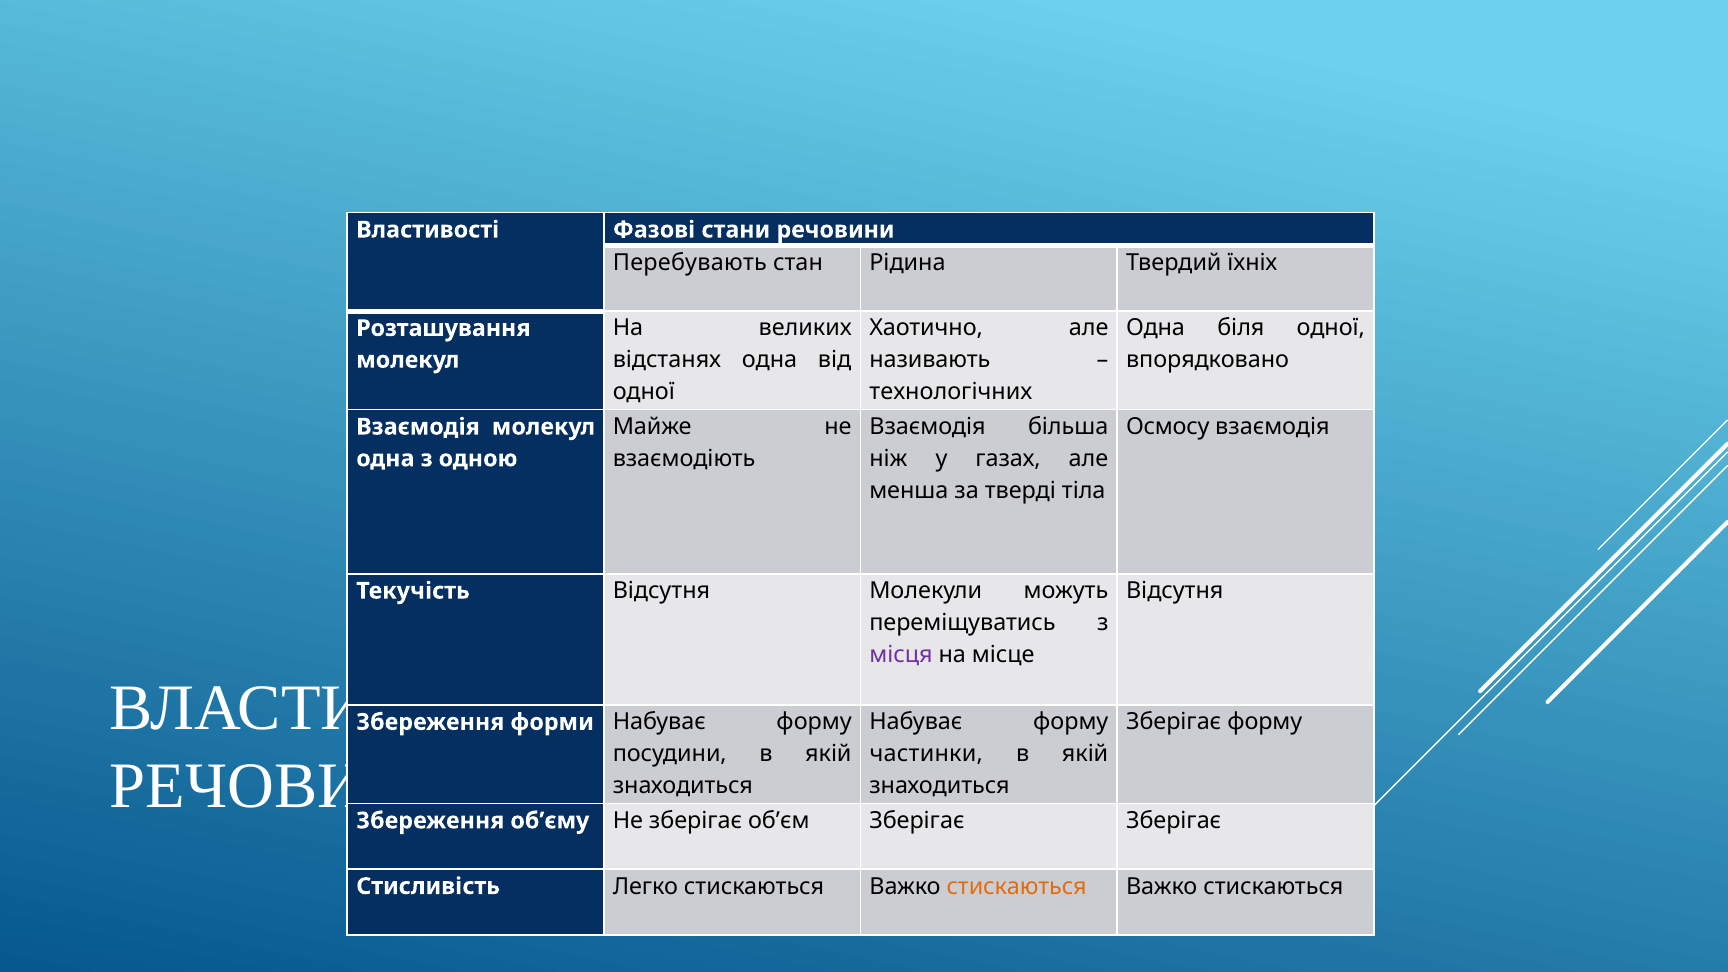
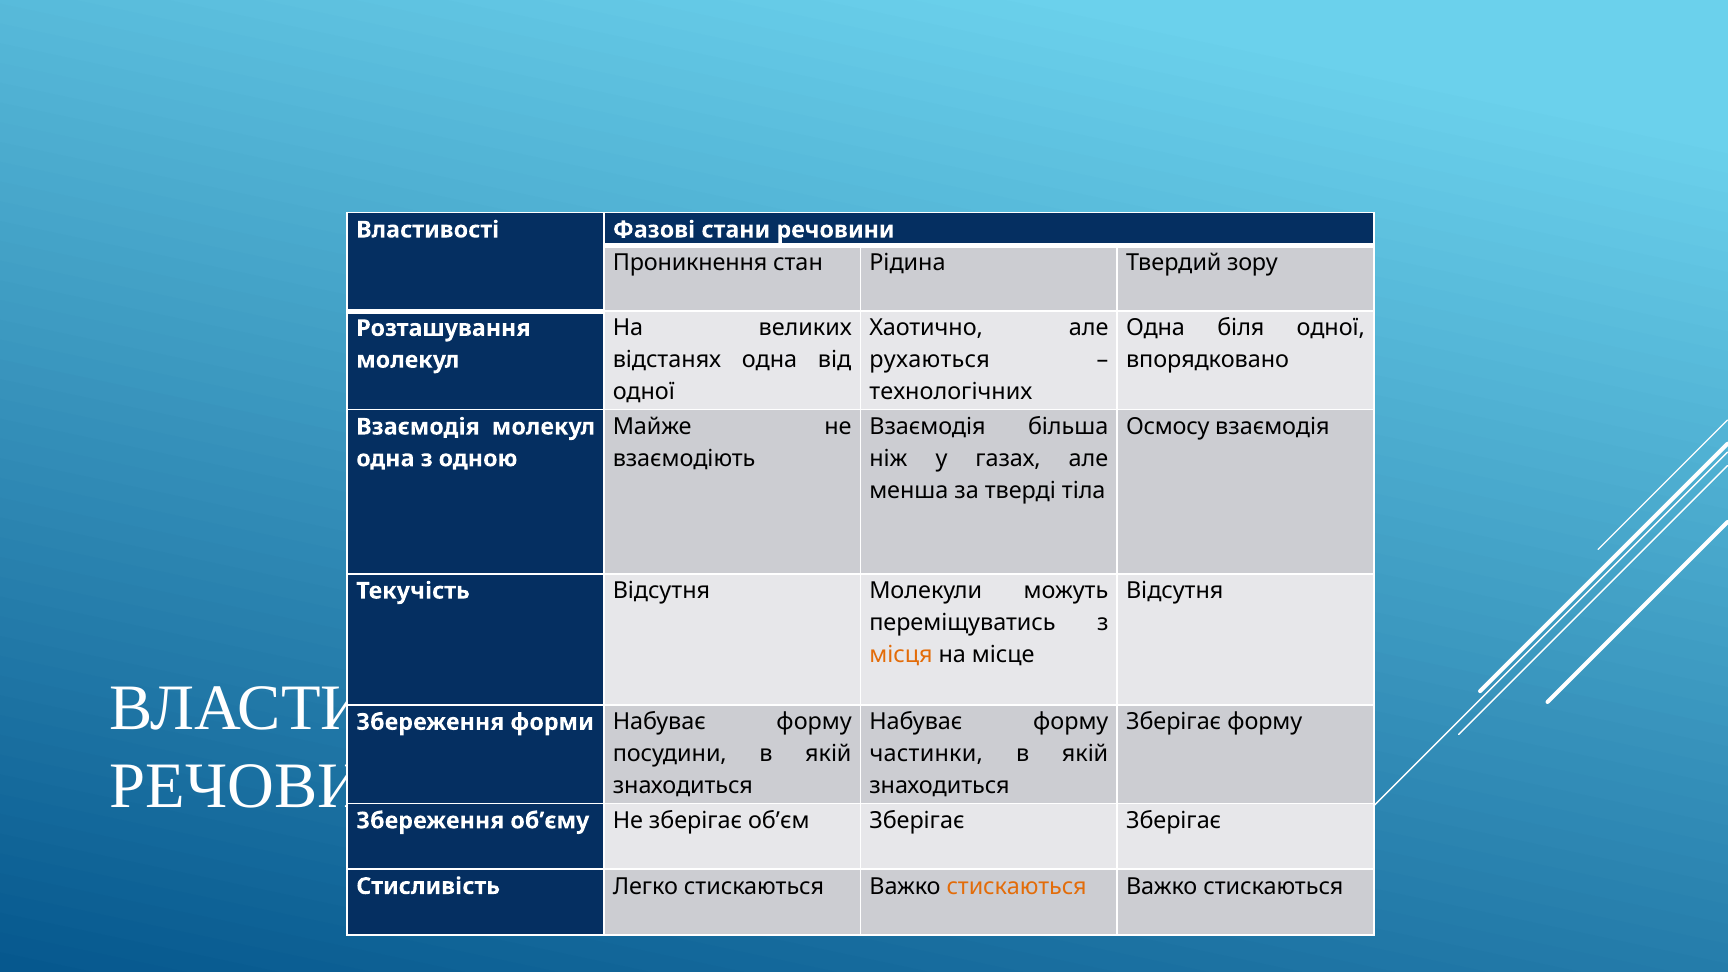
Перебувають: Перебувають -> Проникнення (690, 263)
їхніх: їхніх -> зору (1253, 263)
називають: називають -> рухаються (930, 360)
місця colour: purple -> orange (901, 654)
